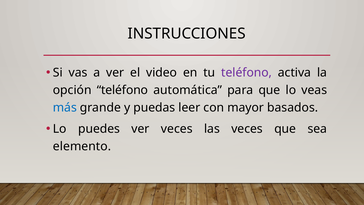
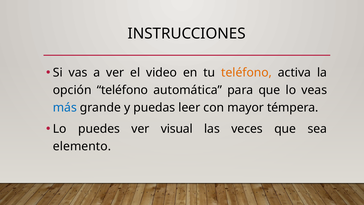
teléfono colour: purple -> orange (247, 73)
basados: basados -> témpera (293, 108)
ver veces: veces -> visual (177, 129)
